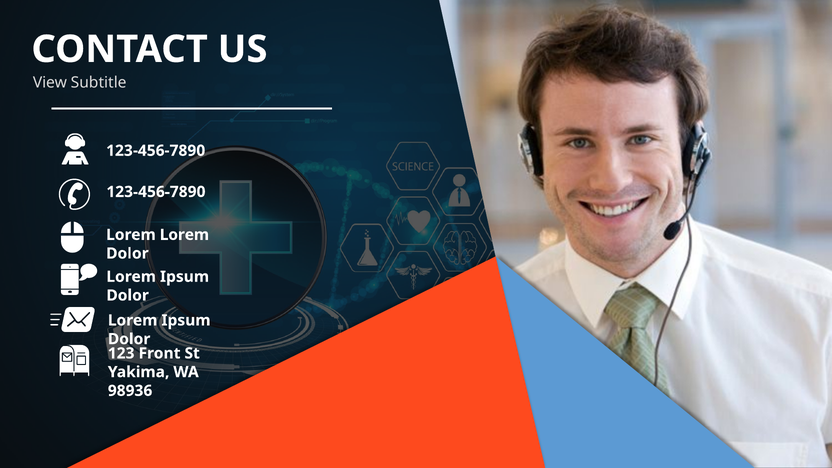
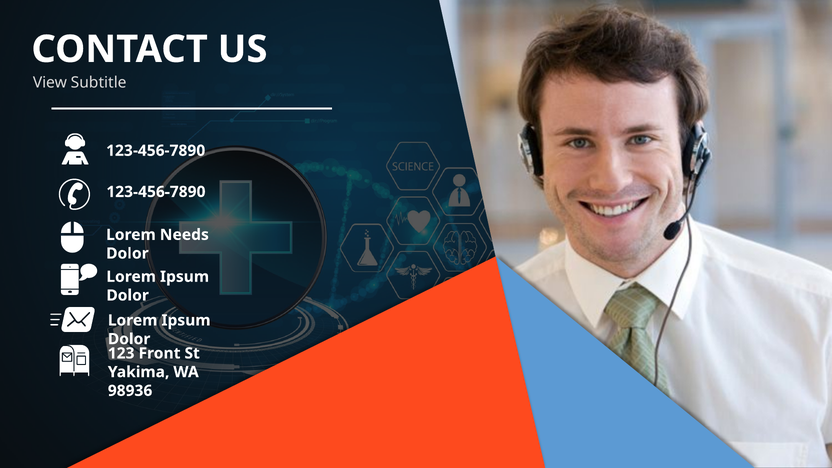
Lorem Lorem: Lorem -> Needs (184, 235)
